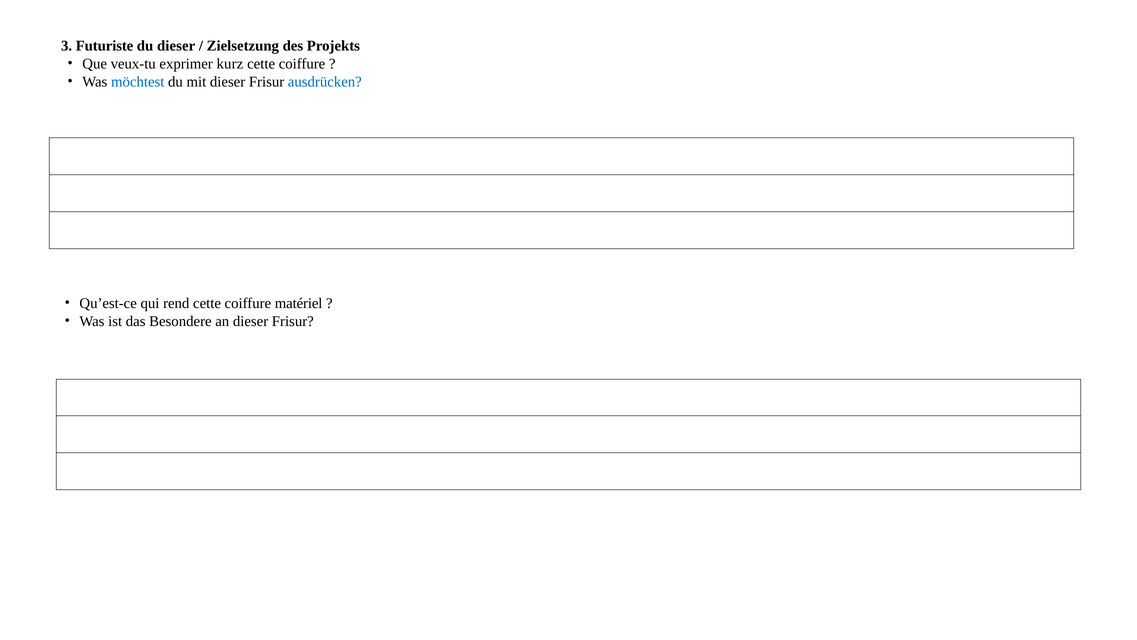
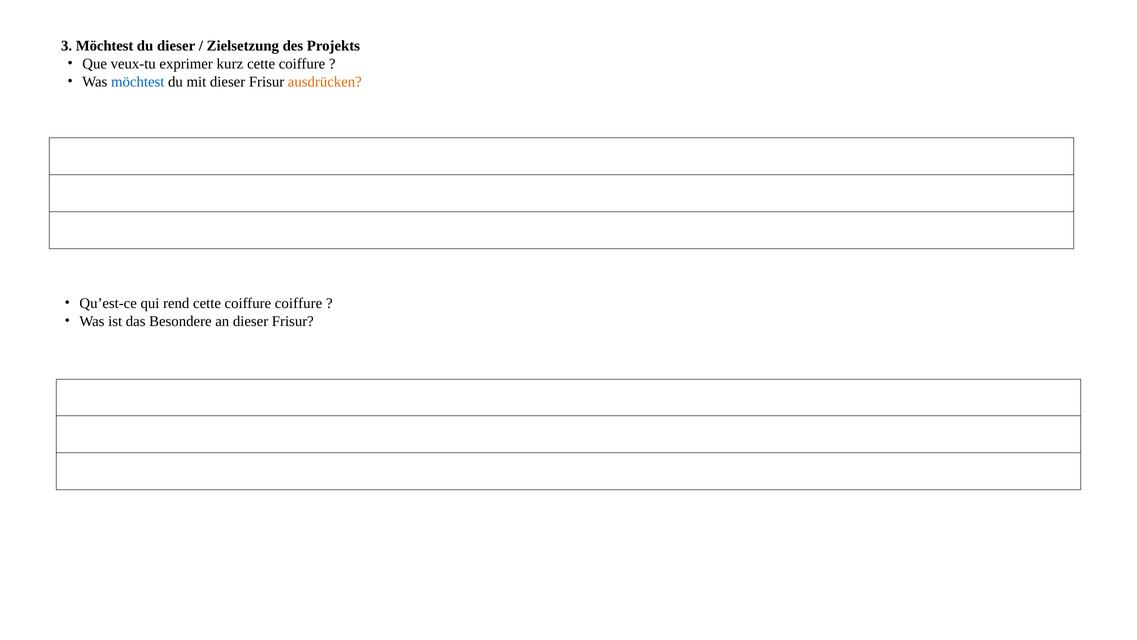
3 Futuriste: Futuriste -> Möchtest (105, 46)
ausdrücken colour: blue -> orange (325, 82)
coiffure matériel: matériel -> coiffure (299, 303)
